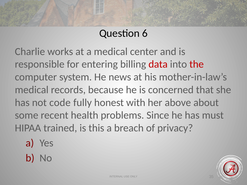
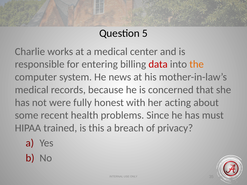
6: 6 -> 5 (145, 33)
the colour: red -> orange (197, 64)
code: code -> were (60, 103)
above: above -> acting (178, 103)
